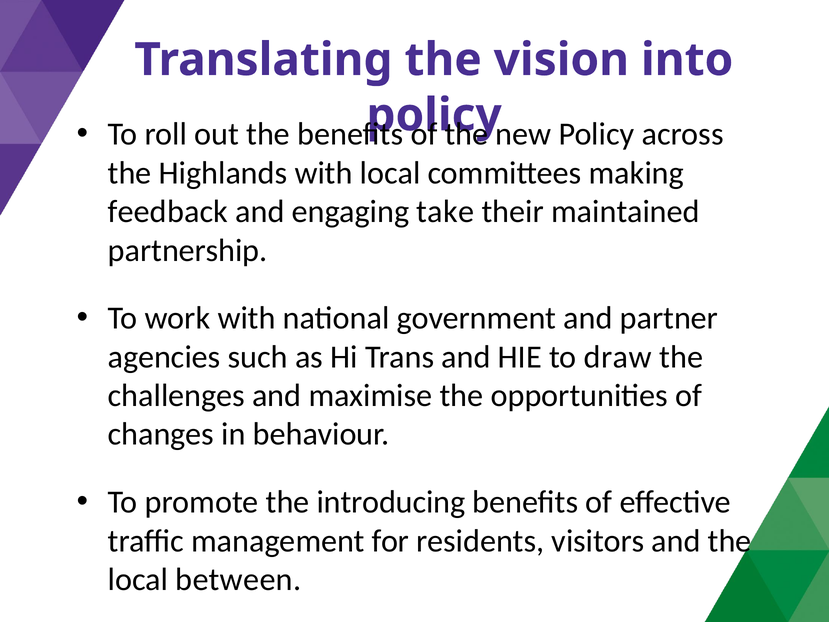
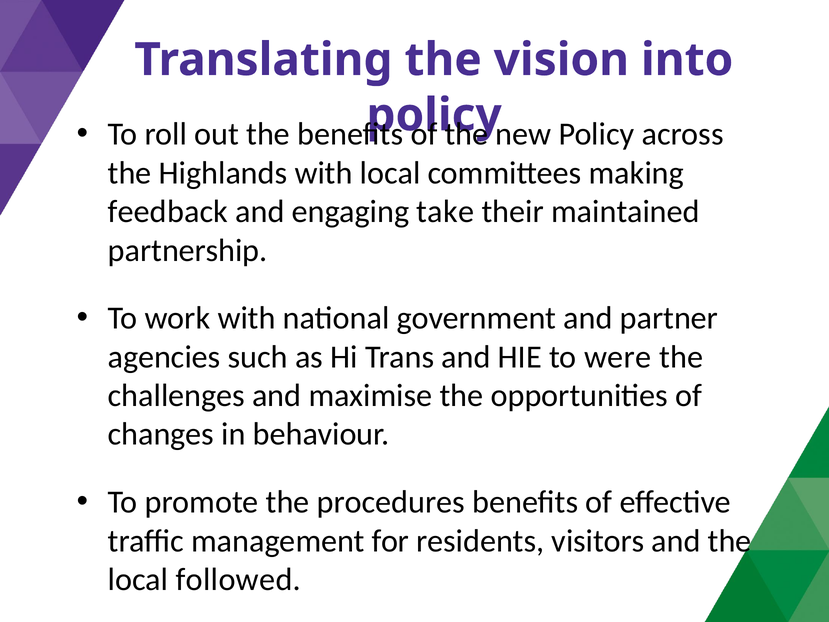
draw: draw -> were (618, 357)
introducing: introducing -> procedures (391, 502)
between: between -> followed (238, 579)
